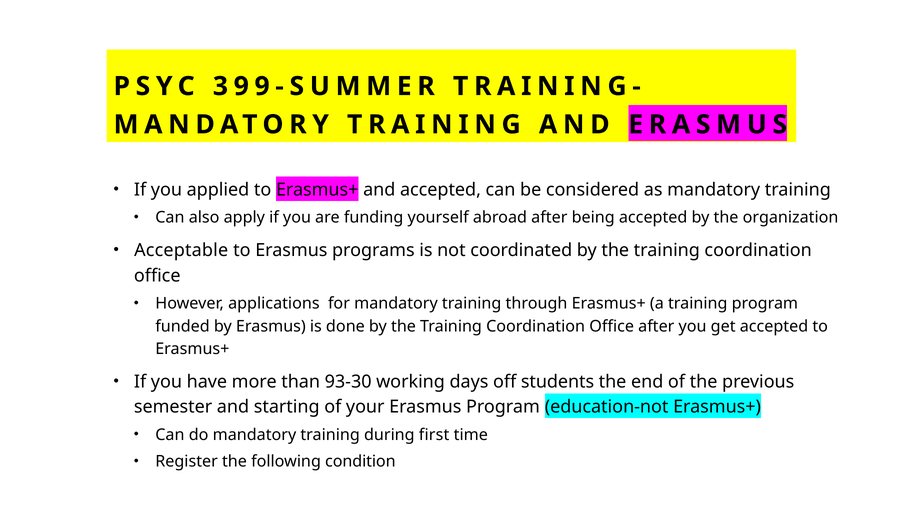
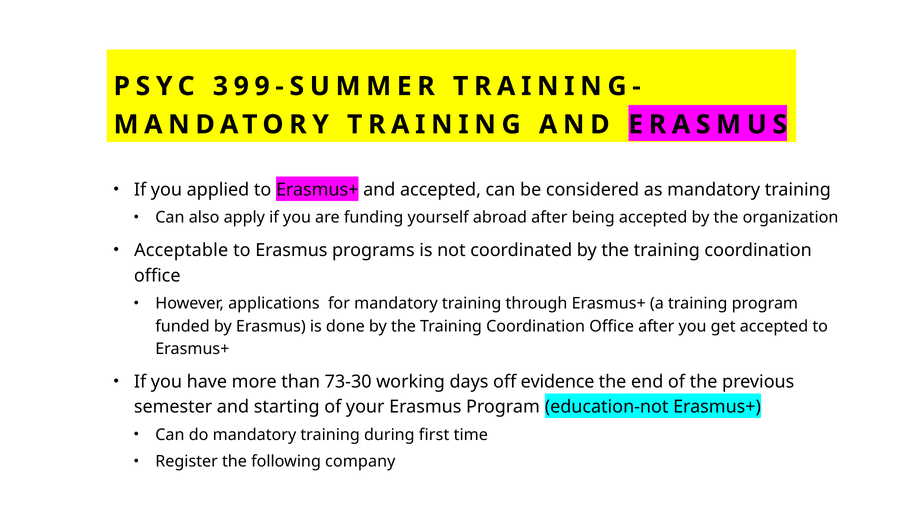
93-30: 93-30 -> 73-30 (348, 382)
students: students -> evidence (558, 382)
condition: condition -> company (360, 462)
